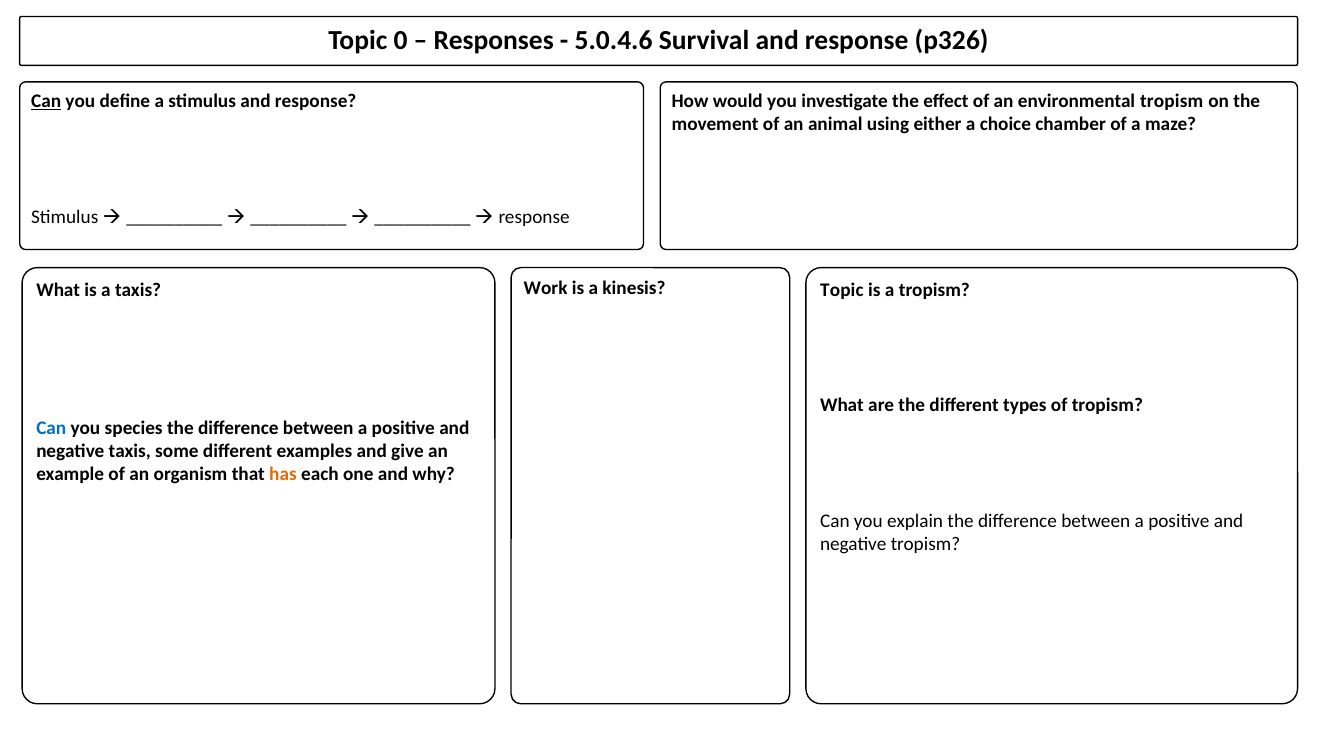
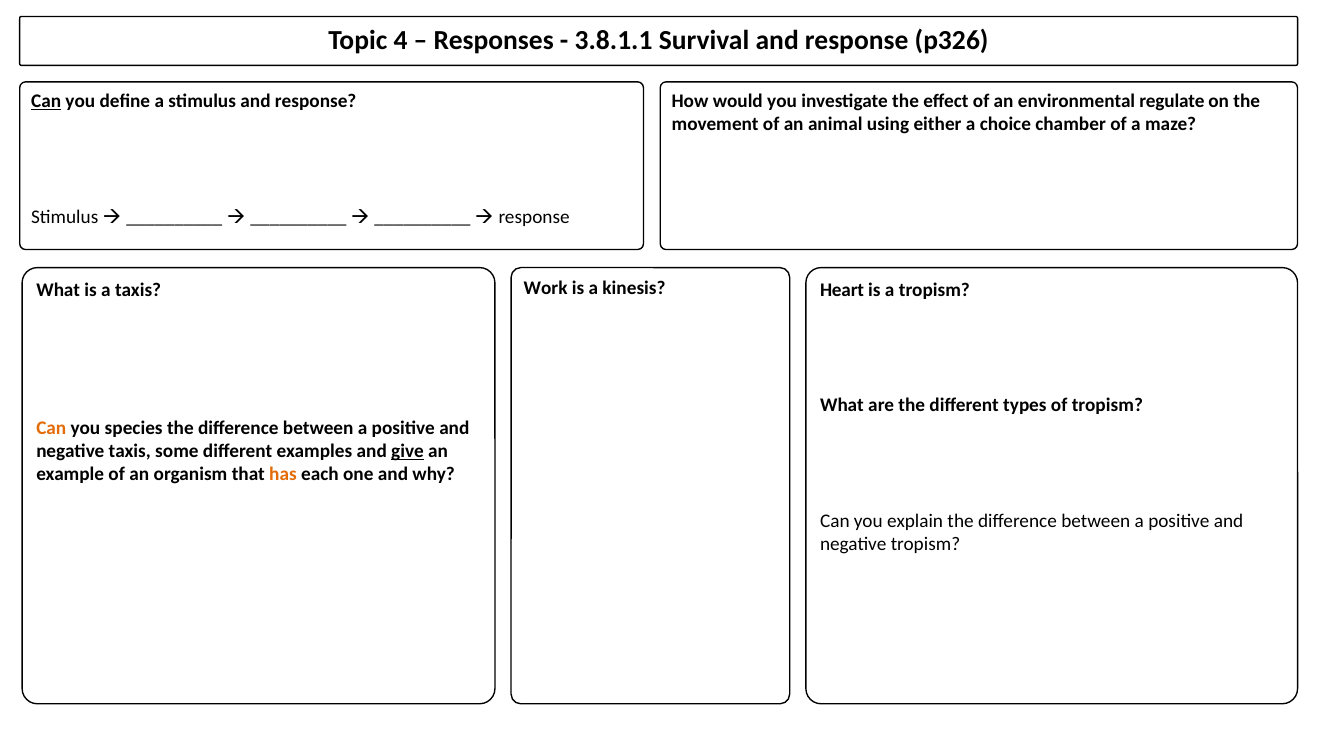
0: 0 -> 4 (400, 40)
5.0.4.6: 5.0.4.6 -> 3.8.1.1 (614, 40)
environmental tropism: tropism -> regulate (1172, 101)
kinesis Topic: Topic -> Heart (842, 290)
Can colour: blue -> orange (51, 429)
give underline: none -> present (408, 452)
